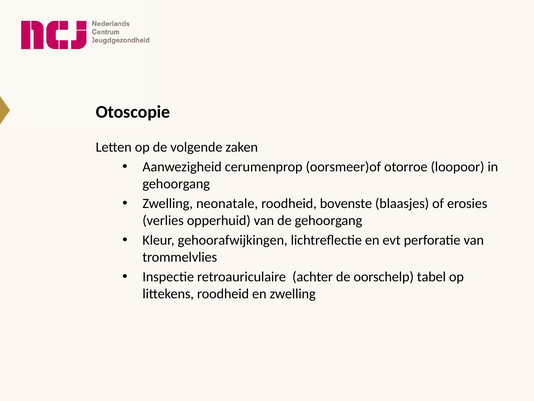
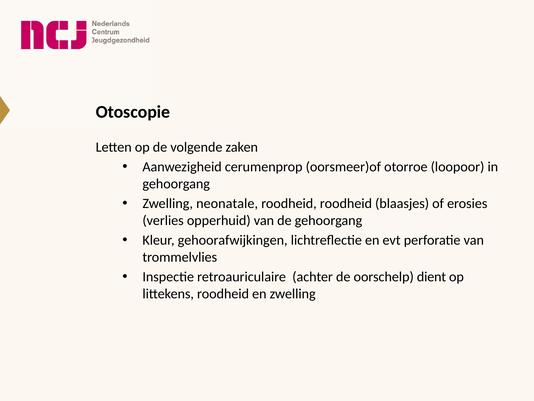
roodheid bovenste: bovenste -> roodheid (346, 203)
tabel: tabel -> dient (431, 277)
